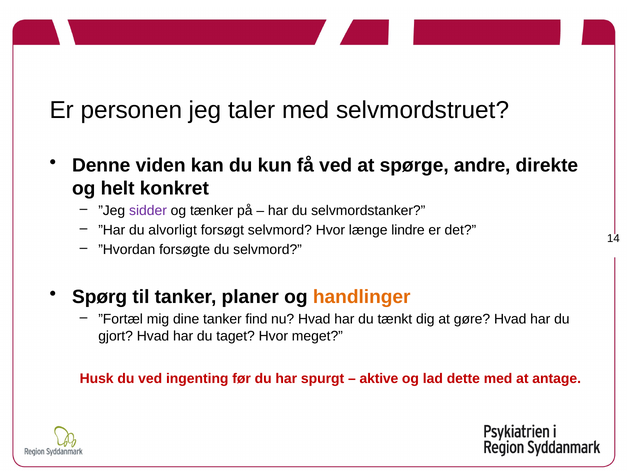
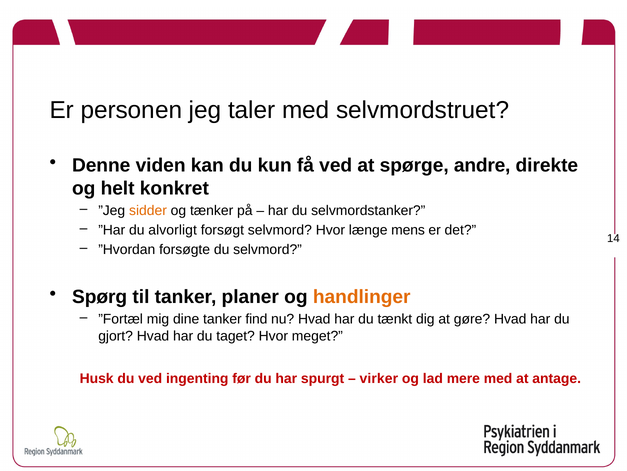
sidder colour: purple -> orange (148, 210)
lindre: lindre -> mens (408, 230)
aktive: aktive -> virker (379, 378)
dette: dette -> mere (463, 378)
